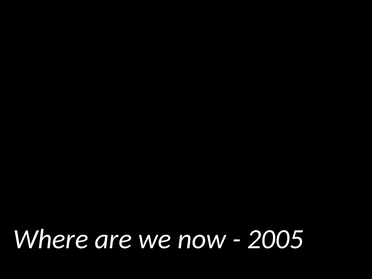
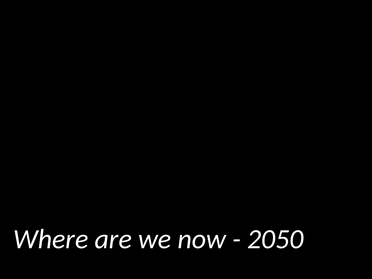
2005: 2005 -> 2050 (275, 239)
